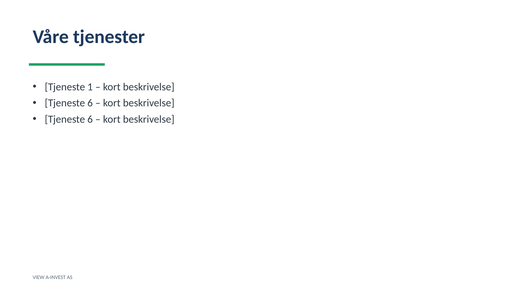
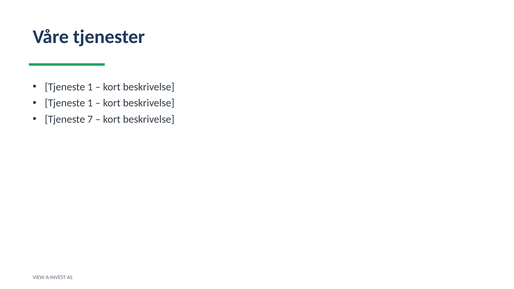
6: 6 -> 1 (90, 103)
6: 6 -> 7 (90, 119)
